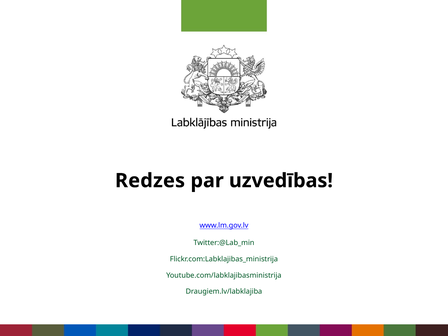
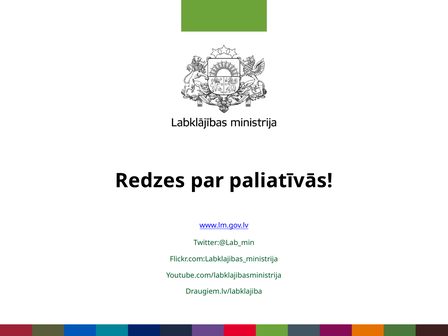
uzvedības: uzvedības -> paliatīvās (281, 181)
